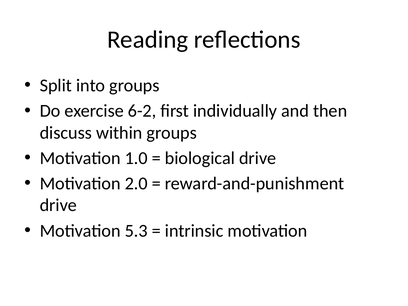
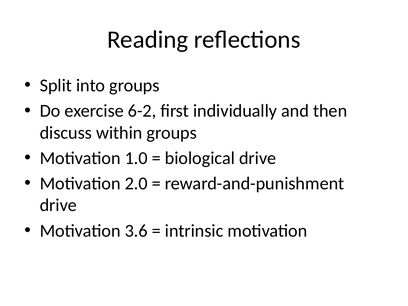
5.3: 5.3 -> 3.6 (136, 231)
